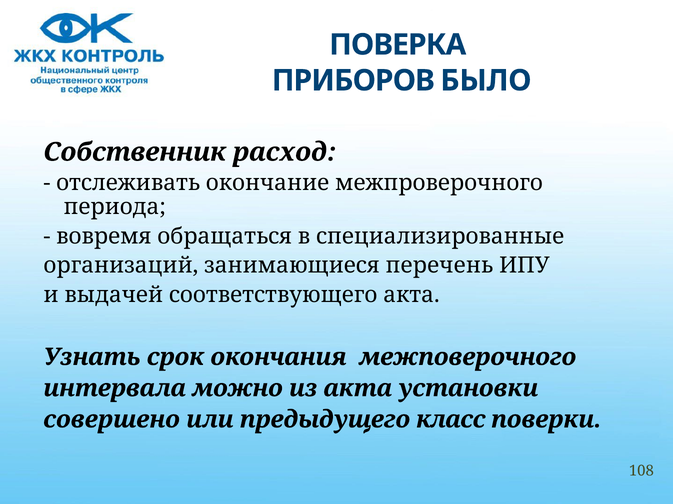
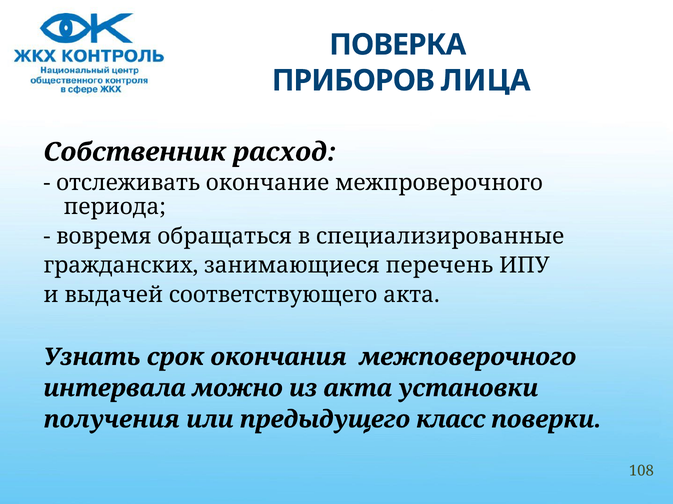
БЫЛО: БЫЛО -> ЛИЦА (486, 81)
организаций: организаций -> гражданских (121, 266)
совершено: совершено -> получения (112, 420)
